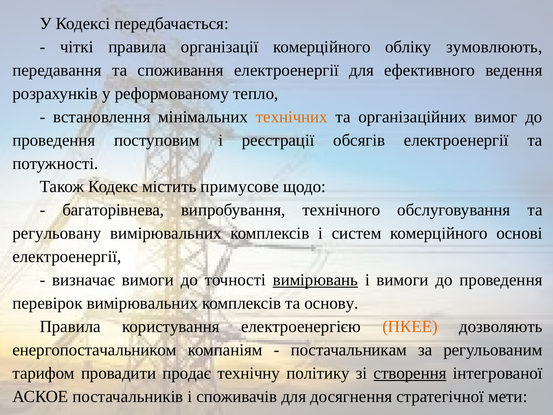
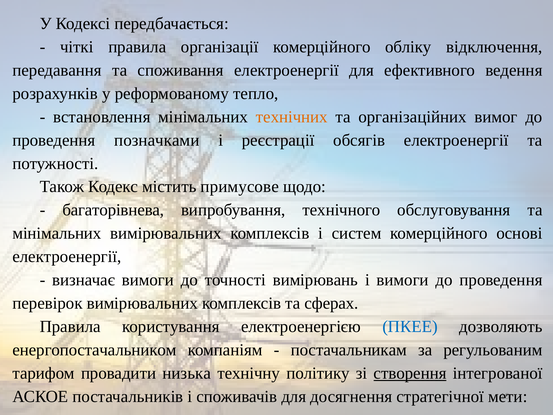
зумовлюють: зумовлюють -> відключення (494, 47)
поступовим: поступовим -> позначками (157, 140)
регульовану: регульовану -> мінімальних (57, 233)
вимірювань underline: present -> none (315, 280)
основу: основу -> сферах (331, 303)
ПКЕЕ colour: orange -> blue (410, 326)
продає: продає -> низька (187, 373)
